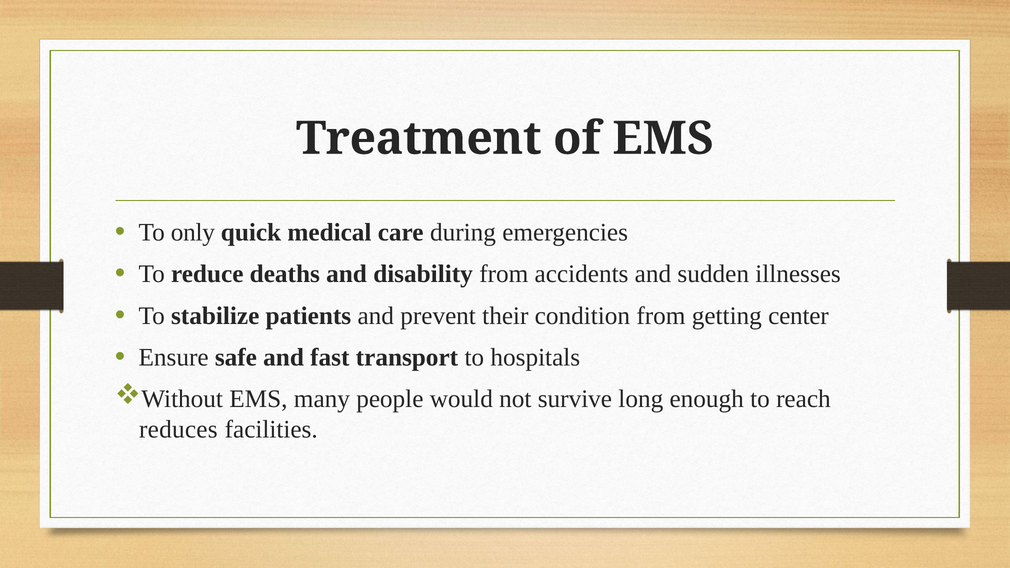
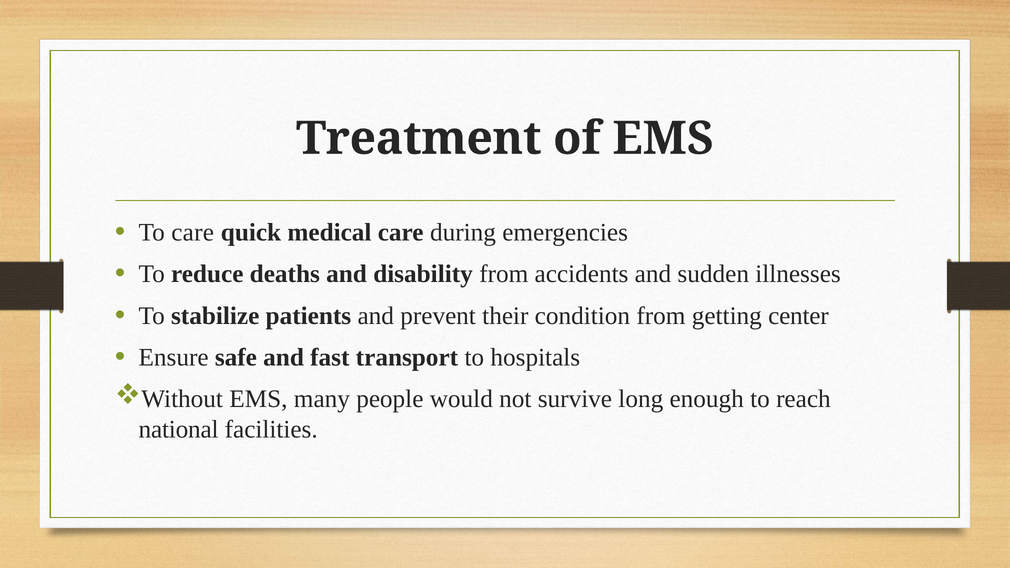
To only: only -> care (193, 233)
reduces: reduces -> national (179, 429)
